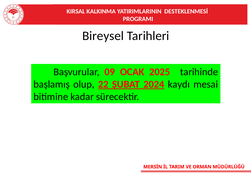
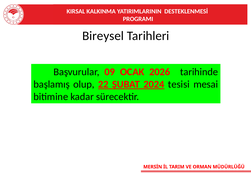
2025: 2025 -> 2026 (160, 72)
kaydı: kaydı -> tesisi (179, 84)
